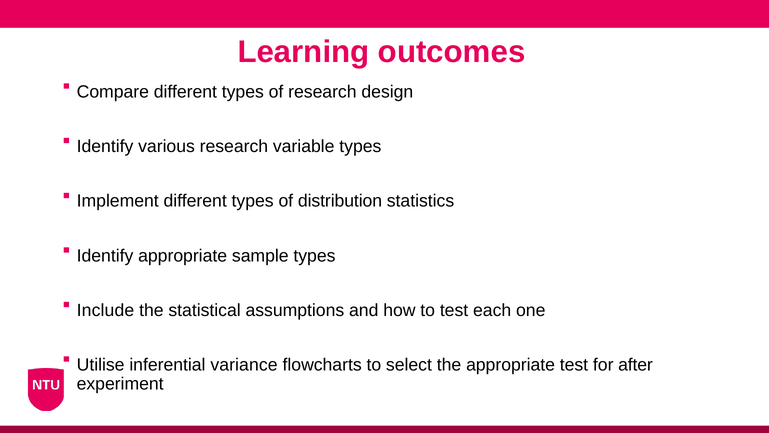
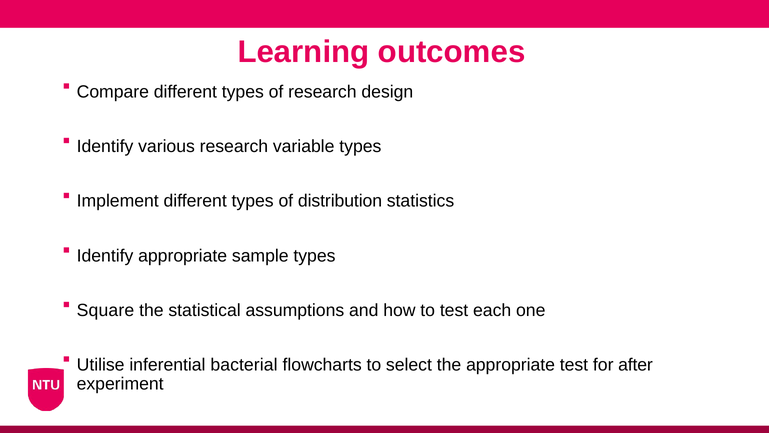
Include: Include -> Square (105, 310)
variance: variance -> bacterial (244, 365)
